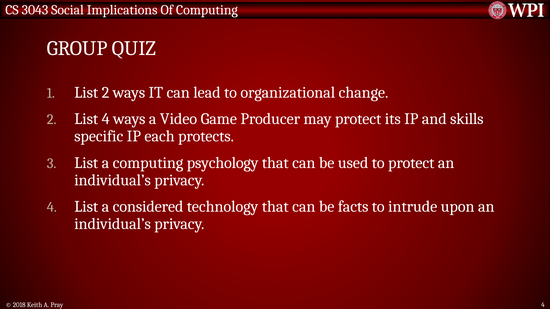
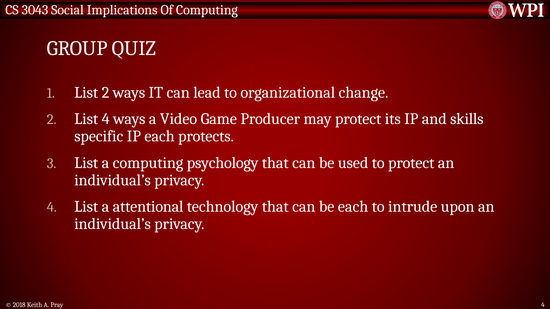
considered: considered -> attentional (148, 207)
be facts: facts -> each (353, 207)
